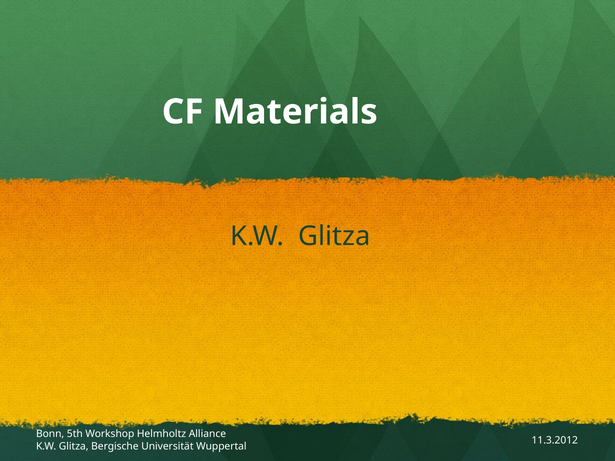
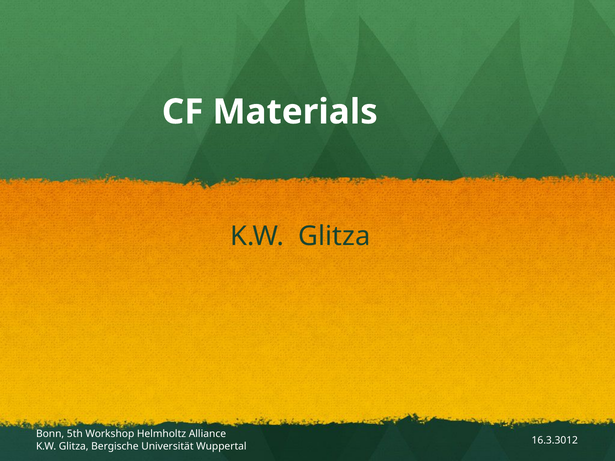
11.3.2012: 11.3.2012 -> 16.3.3012 (555, 440)
